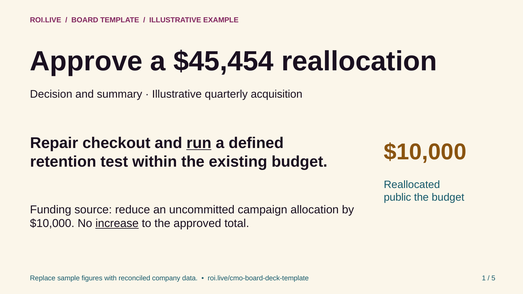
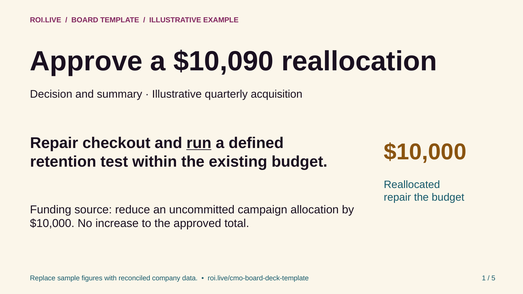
$45,454: $45,454 -> $10,090 (224, 61)
public: public -> repair (397, 197)
increase underline: present -> none (117, 224)
